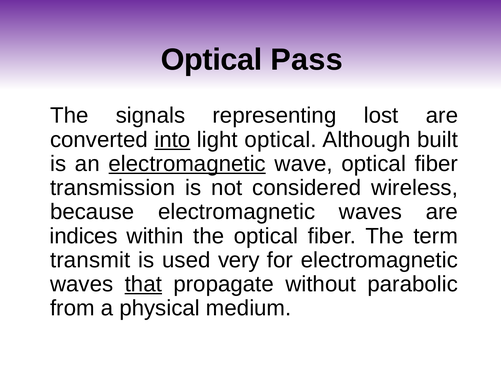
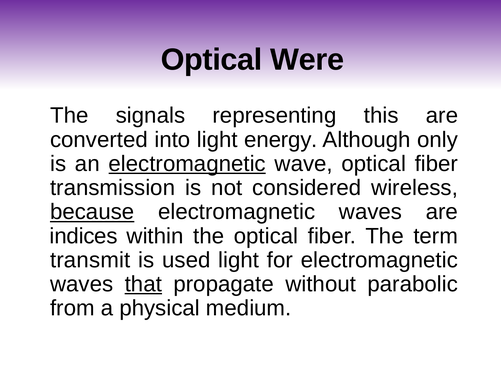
Pass: Pass -> Were (307, 60)
lost: lost -> this (381, 116)
into underline: present -> none (172, 140)
light optical: optical -> energy (281, 140)
built: built -> only (438, 140)
because underline: none -> present (92, 212)
used very: very -> light (239, 260)
